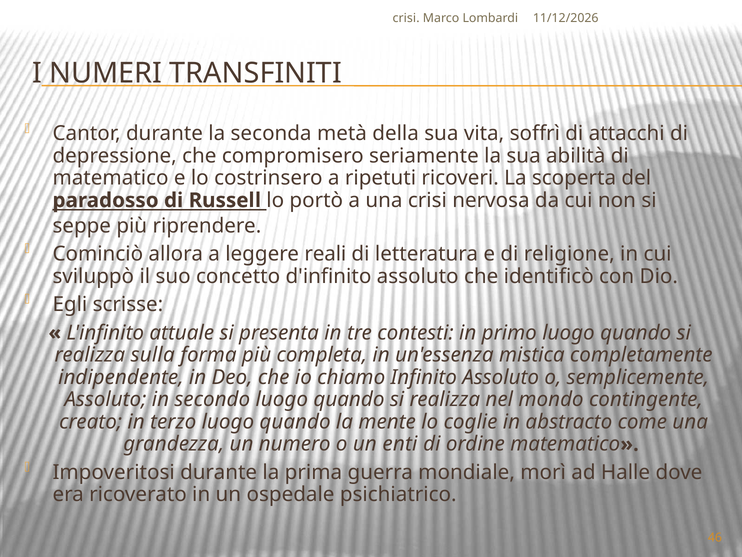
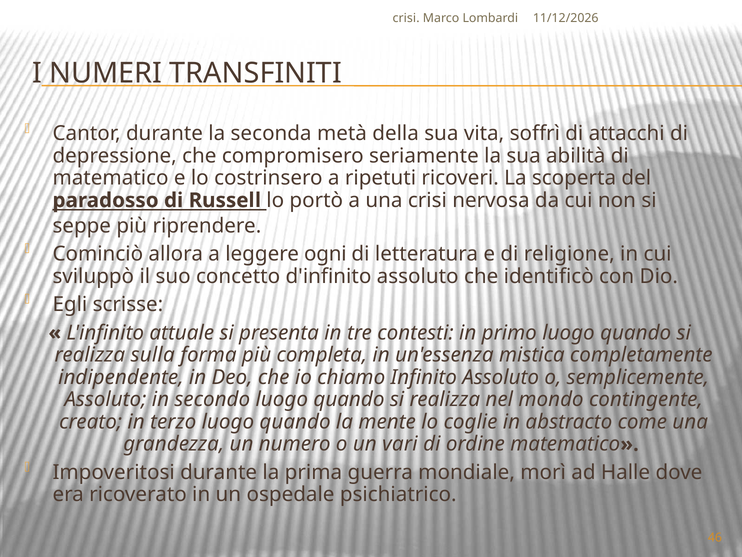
reali: reali -> ogni (325, 254)
enti: enti -> vari (400, 444)
